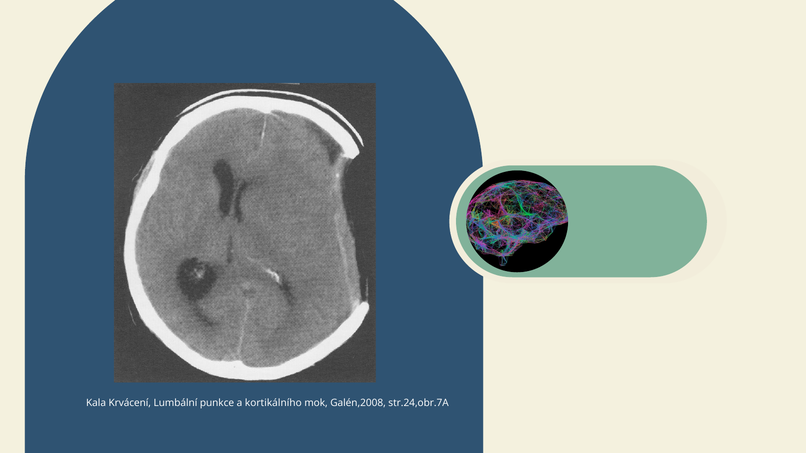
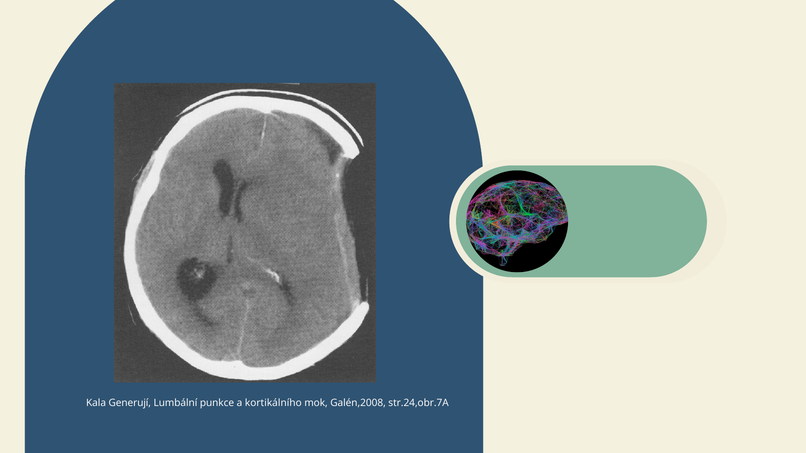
Krvácení: Krvácení -> Generují (130, 403)
